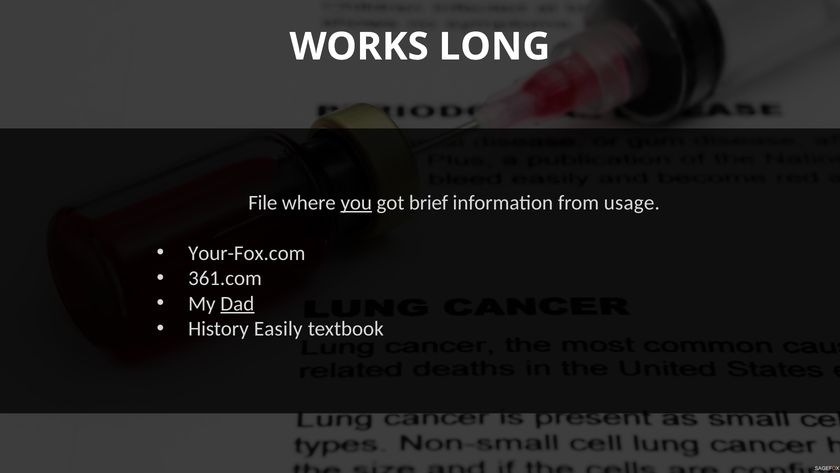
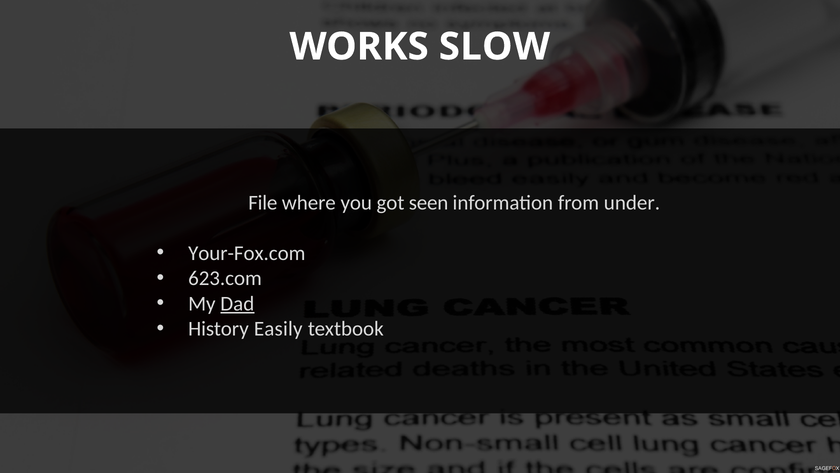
LONG: LONG -> SLOW (494, 47)
you underline: present -> none (356, 203)
brief: brief -> seen (429, 203)
usage: usage -> under (632, 203)
361.com: 361.com -> 623.com (225, 278)
